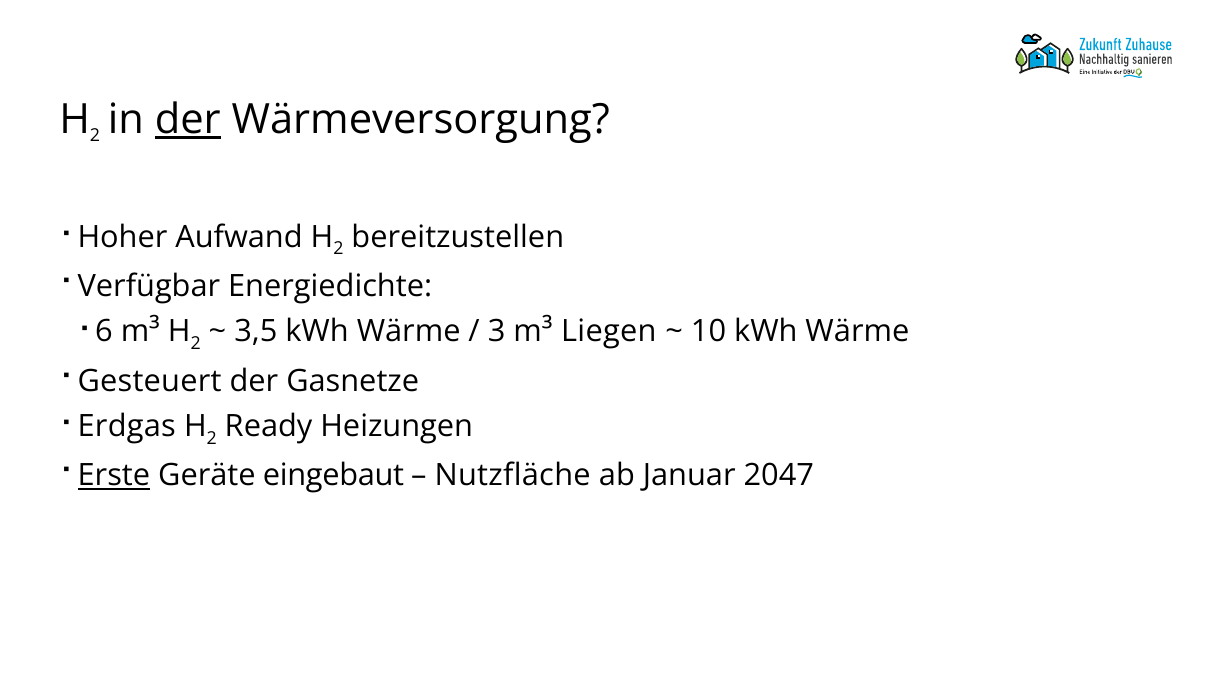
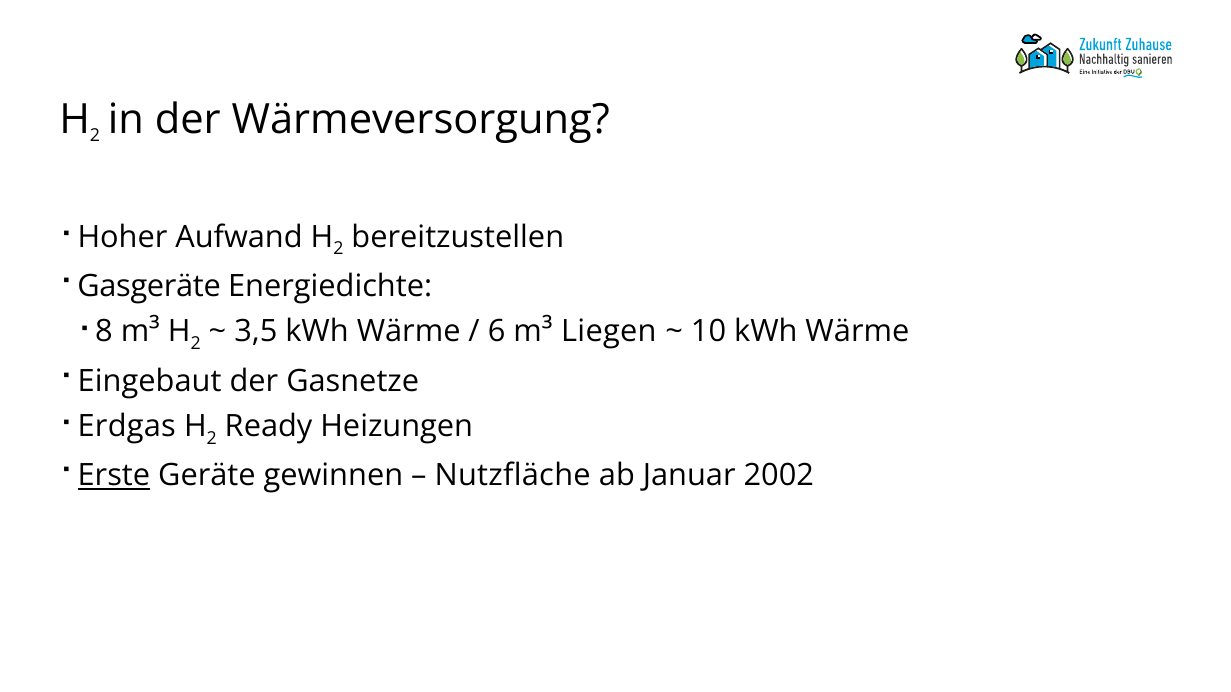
der underline: present -> none (188, 120)
Verfügbar: Verfügbar -> Gasgeräte (149, 286)
6: 6 -> 8 (104, 332)
3: 3 -> 6 (497, 332)
Gesteuert: Gesteuert -> Eingebaut (150, 381)
eingebaut: eingebaut -> gewinnen (333, 476)
2047: 2047 -> 2002 (779, 476)
